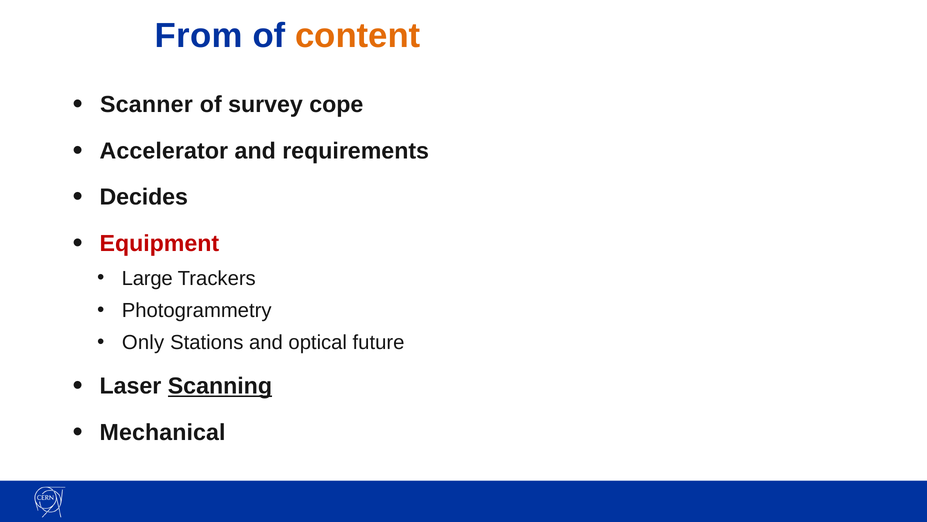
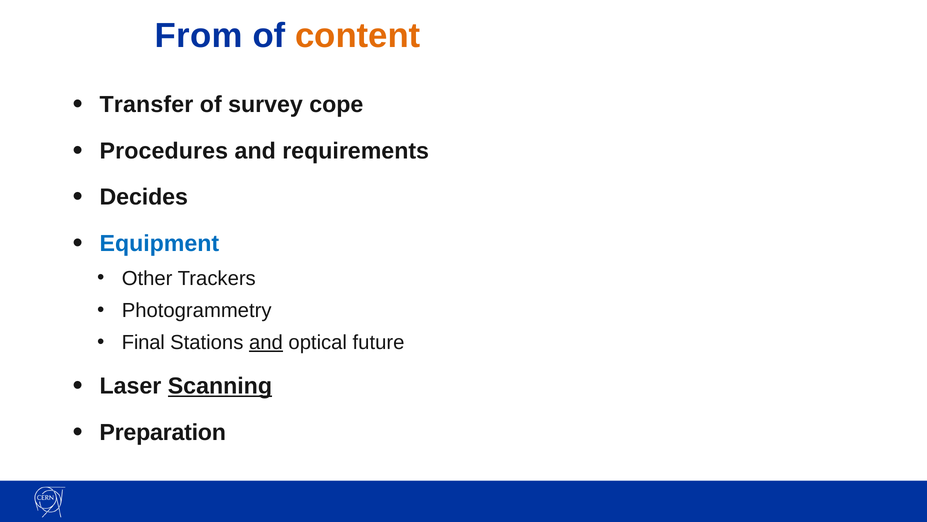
Scanner: Scanner -> Transfer (146, 104)
Accelerator: Accelerator -> Procedures (164, 151)
Equipment colour: red -> blue (159, 243)
Large: Large -> Other (147, 278)
Only: Only -> Final (143, 342)
and underline: none -> present (266, 342)
Mechanical: Mechanical -> Preparation (163, 432)
